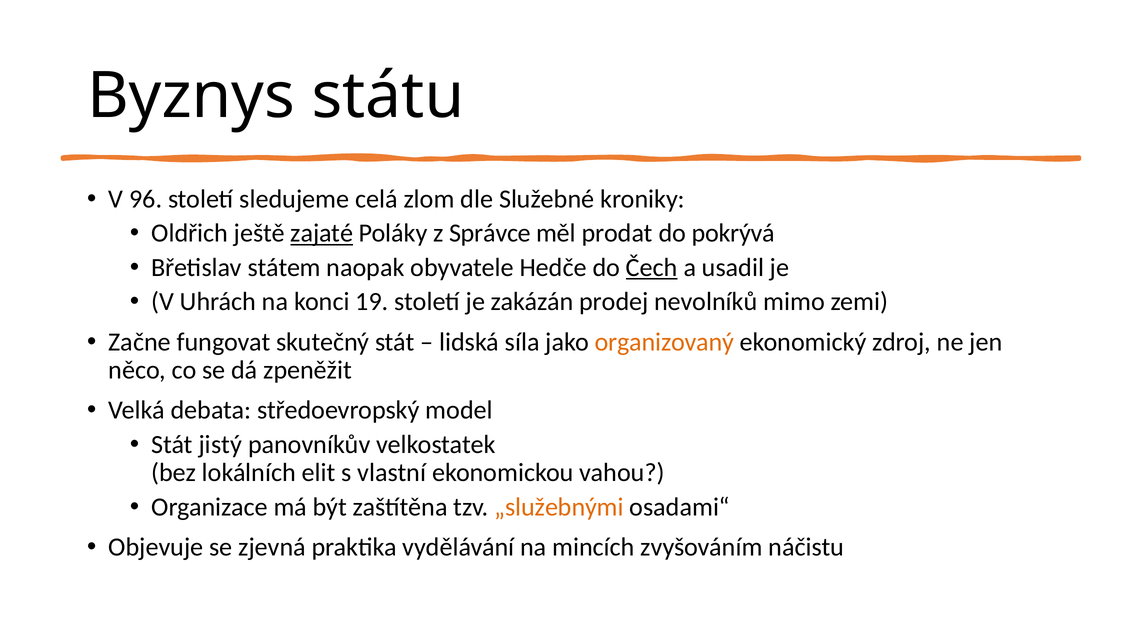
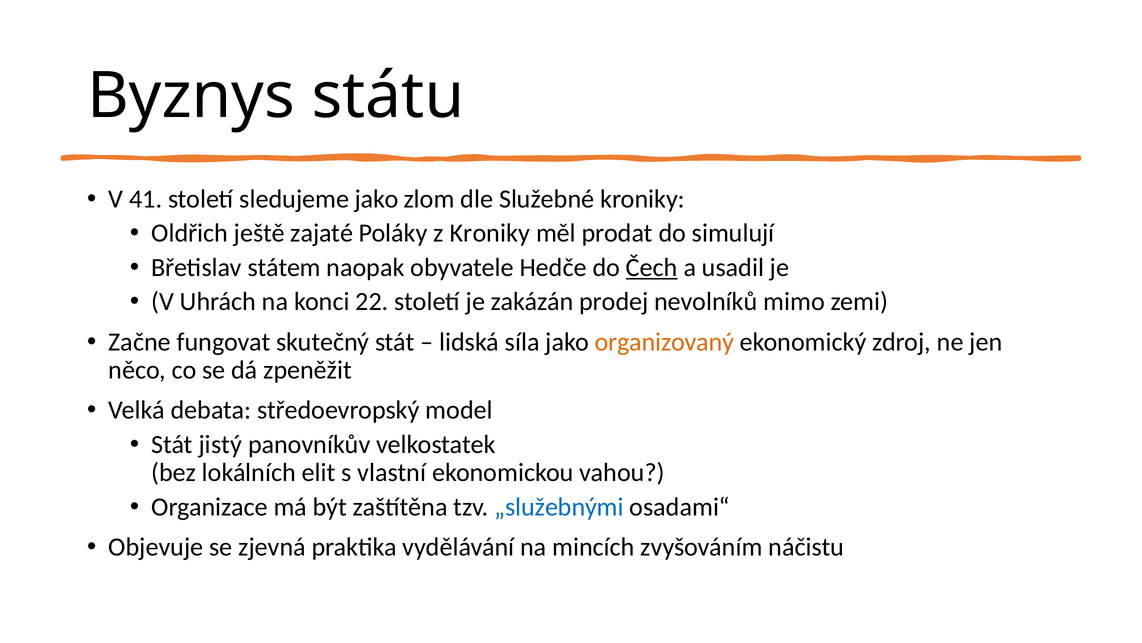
96: 96 -> 41 (146, 199)
sledujeme celá: celá -> jako (377, 199)
zajaté underline: present -> none (322, 233)
z Správce: Správce -> Kroniky (490, 233)
pokrývá: pokrývá -> simulují (733, 233)
19: 19 -> 22 (372, 301)
„služebnými colour: orange -> blue (559, 506)
